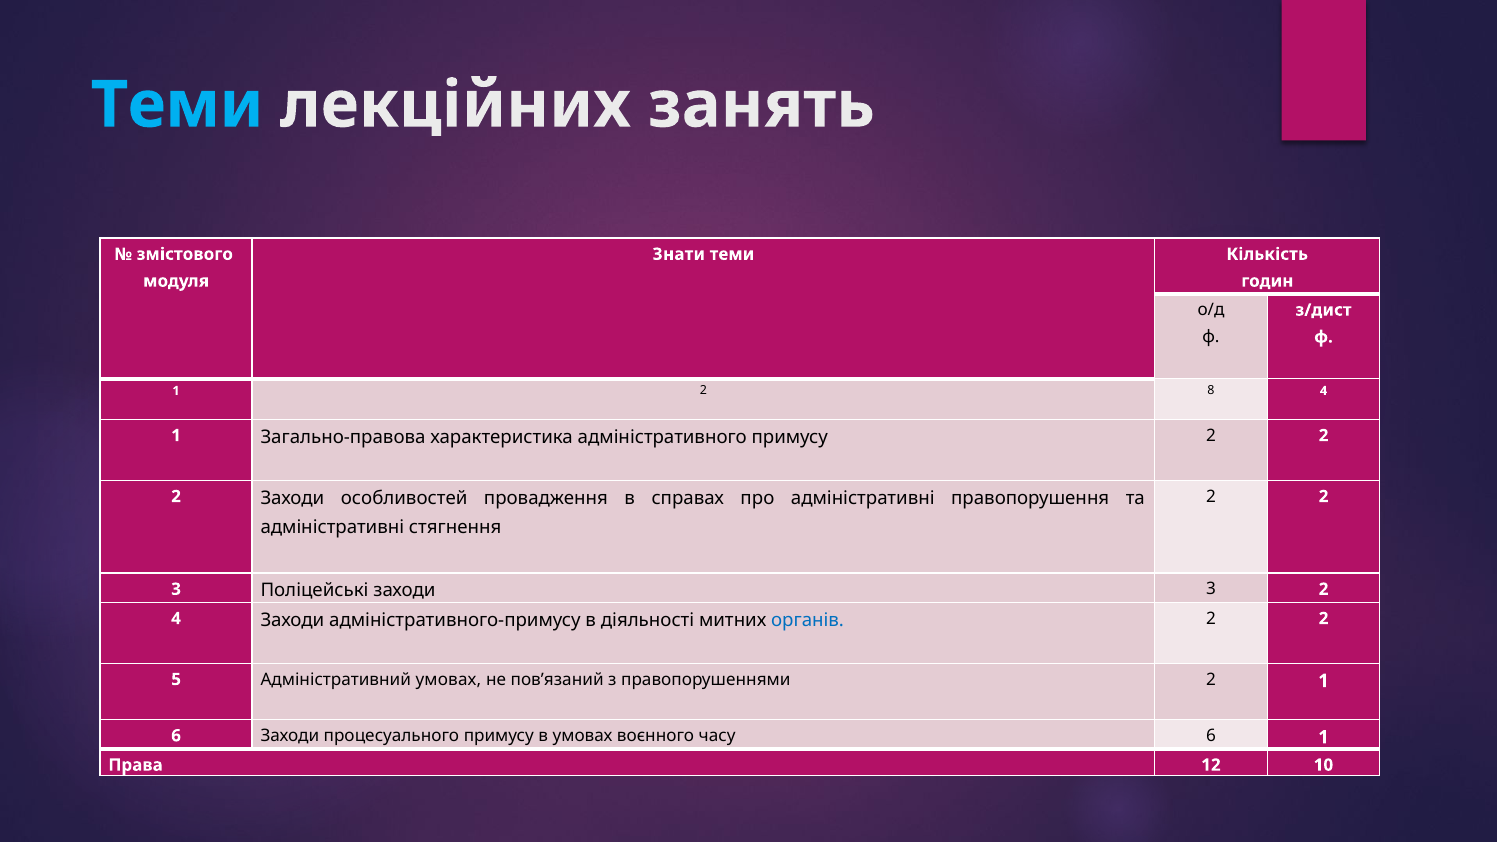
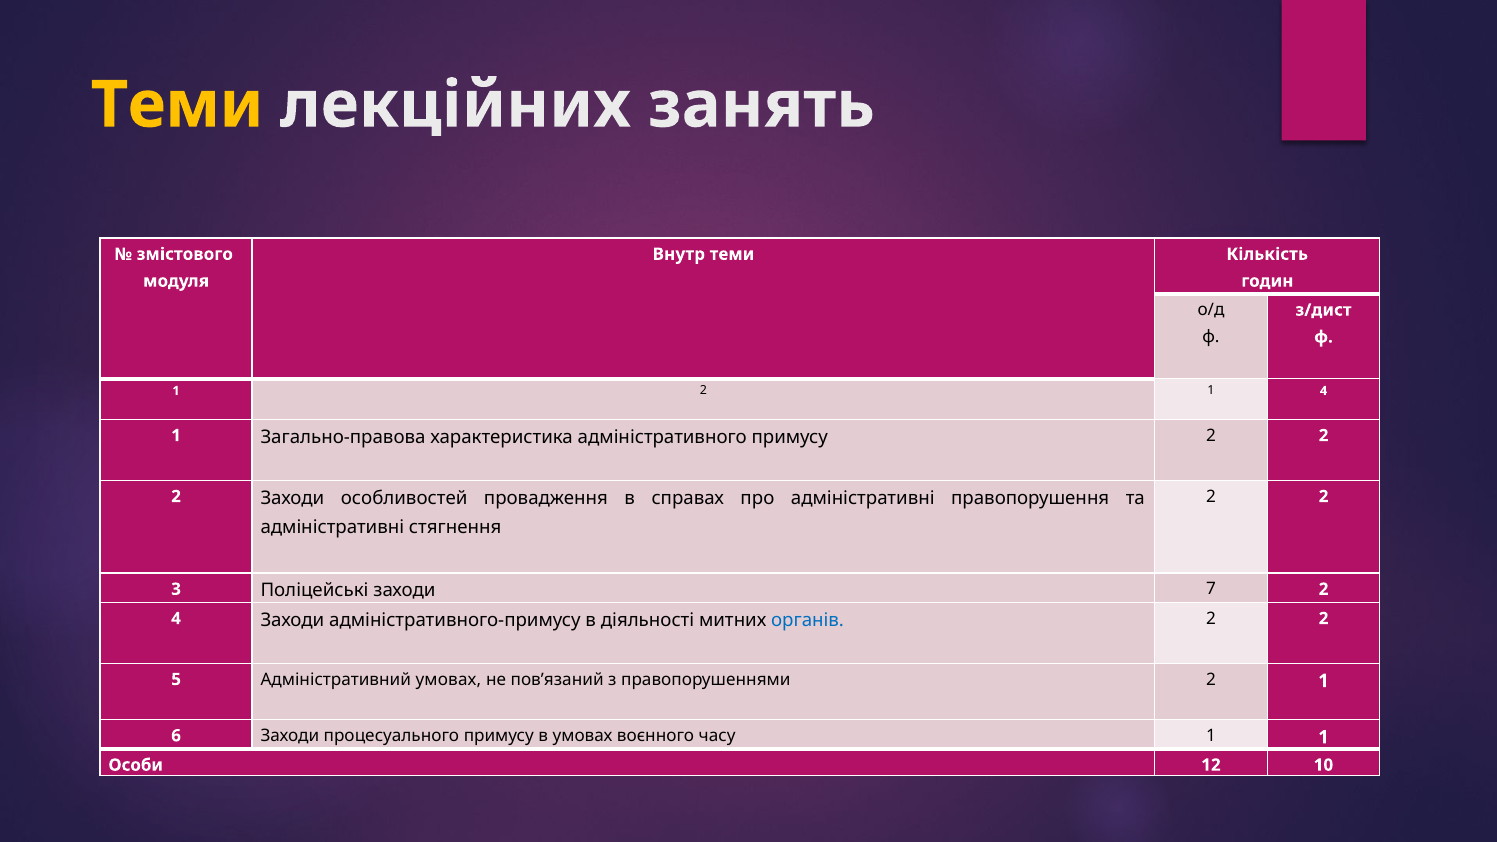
Теми colour: light blue -> yellow (177, 105)
Знати: Знати -> Внутр (679, 254)
1 2 8: 8 -> 1 (1211, 391)
3: 3 -> 7 (1211, 589)
часу 6: 6 -> 1 (1211, 736)
Права: Права -> Особи (136, 765)
